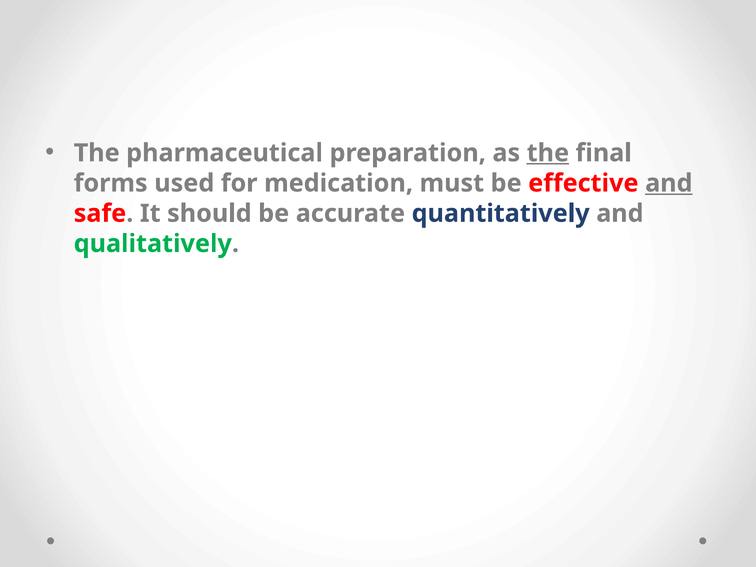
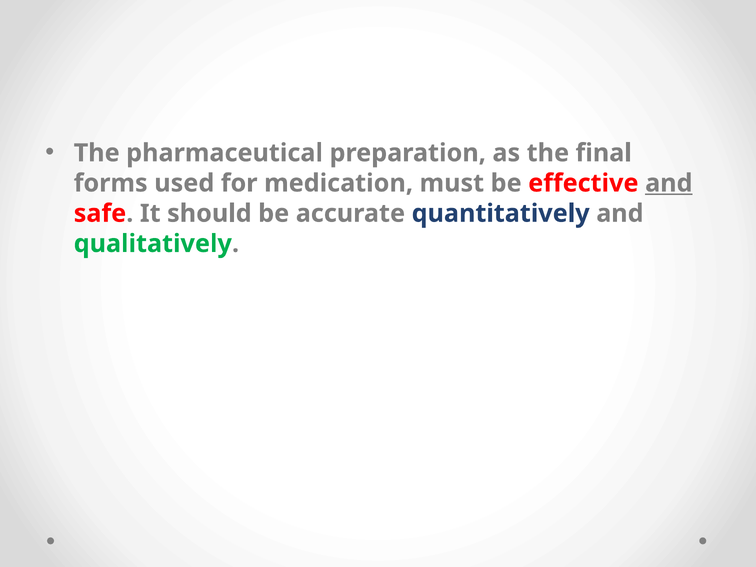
the underline: present -> none (548, 153)
